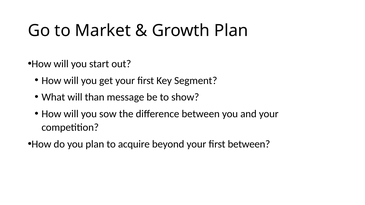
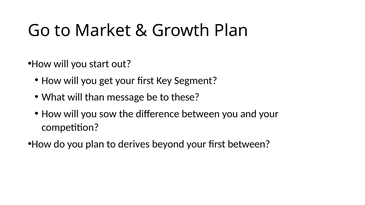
show: show -> these (185, 97)
acquire: acquire -> derives (134, 144)
